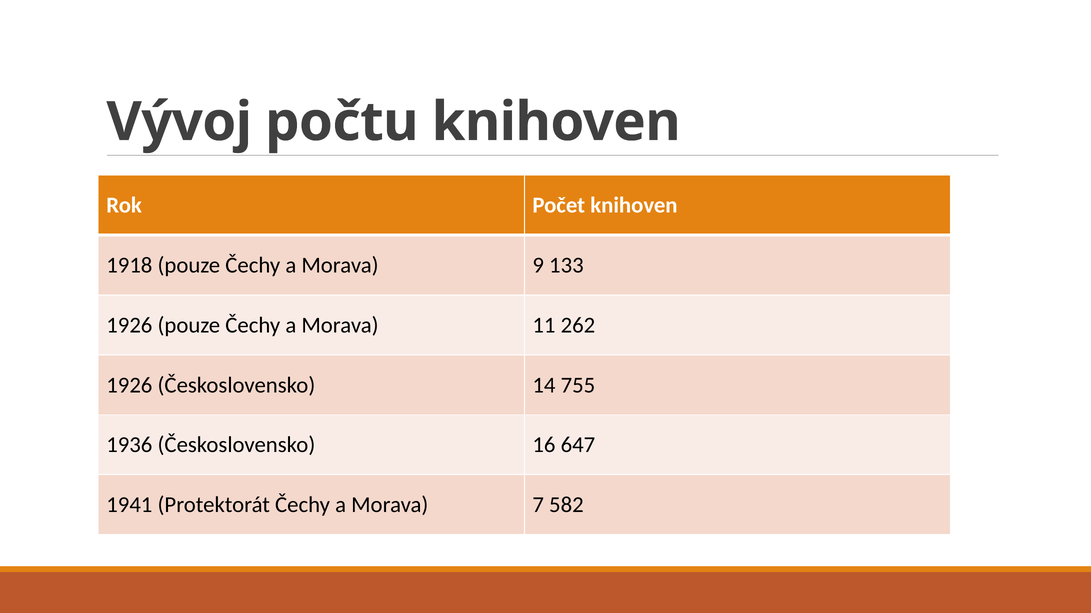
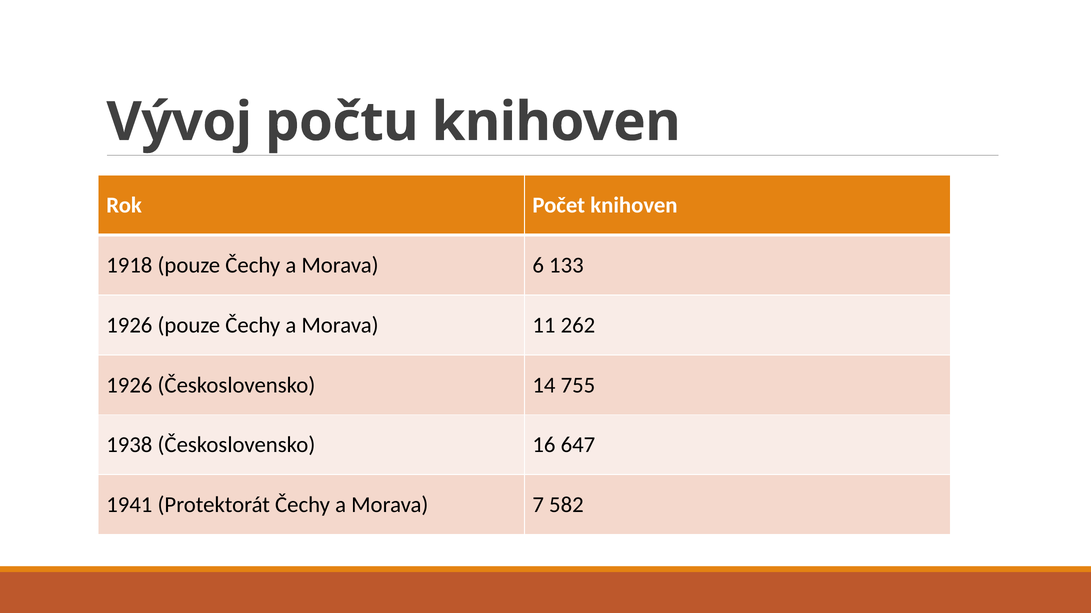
9: 9 -> 6 (538, 265)
1936: 1936 -> 1938 (129, 445)
